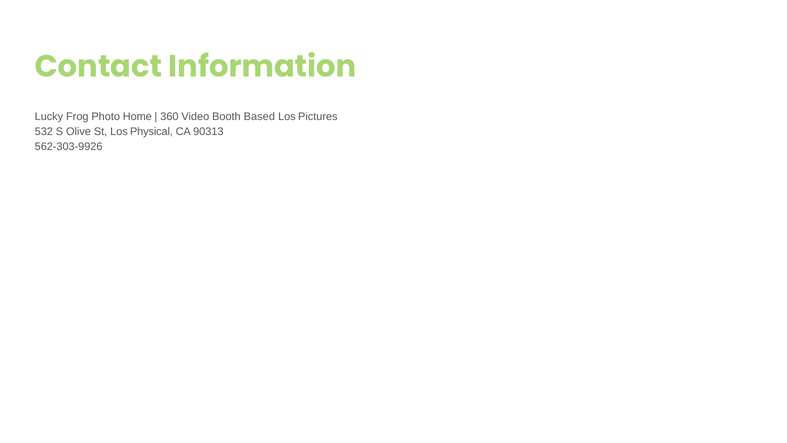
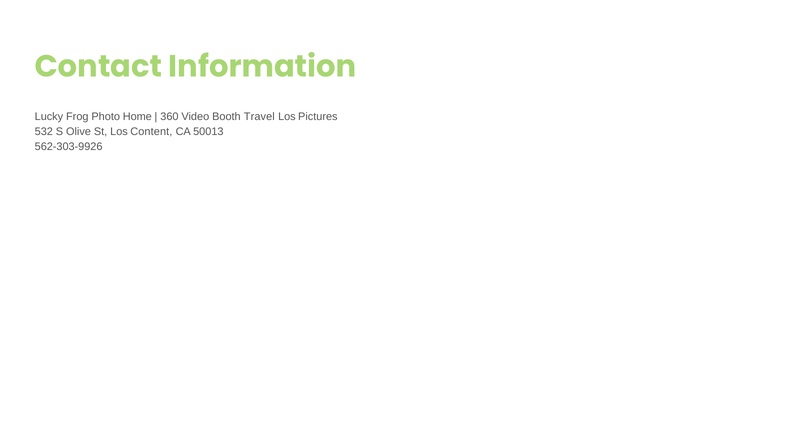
Based: Based -> Travel (259, 116)
Physical: Physical -> Content (151, 131)
90313: 90313 -> 50013 (208, 131)
